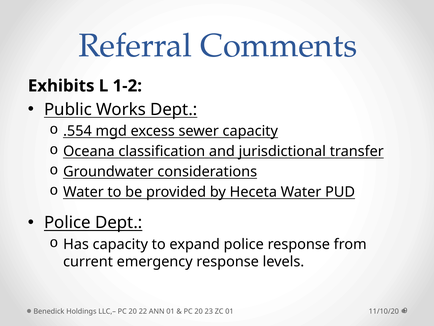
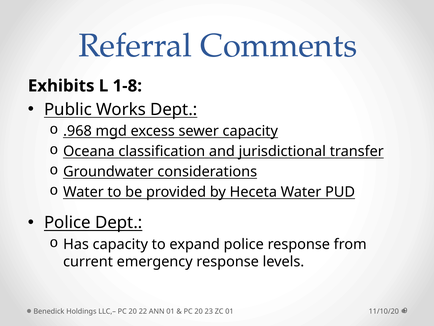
1-2: 1-2 -> 1-8 (127, 86)
.554: .554 -> .968 (77, 131)
